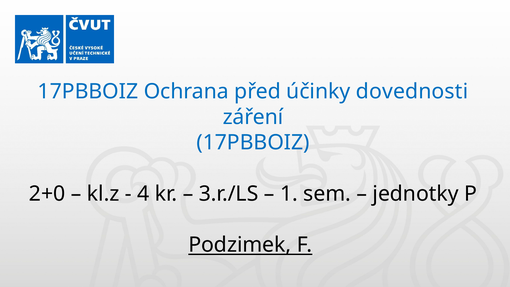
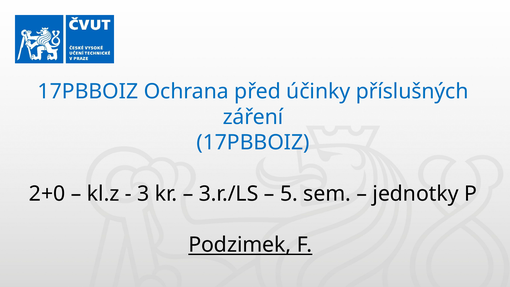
dovednosti: dovednosti -> příslušných (412, 92)
4: 4 -> 3 (143, 194)
1: 1 -> 5 (289, 194)
